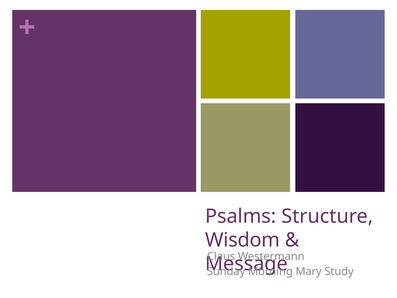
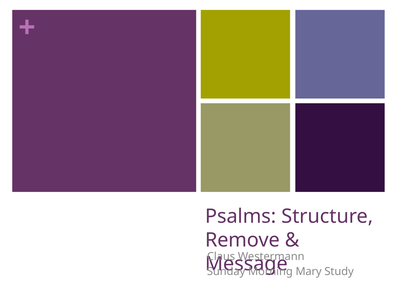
Wisdom: Wisdom -> Remove (242, 240)
